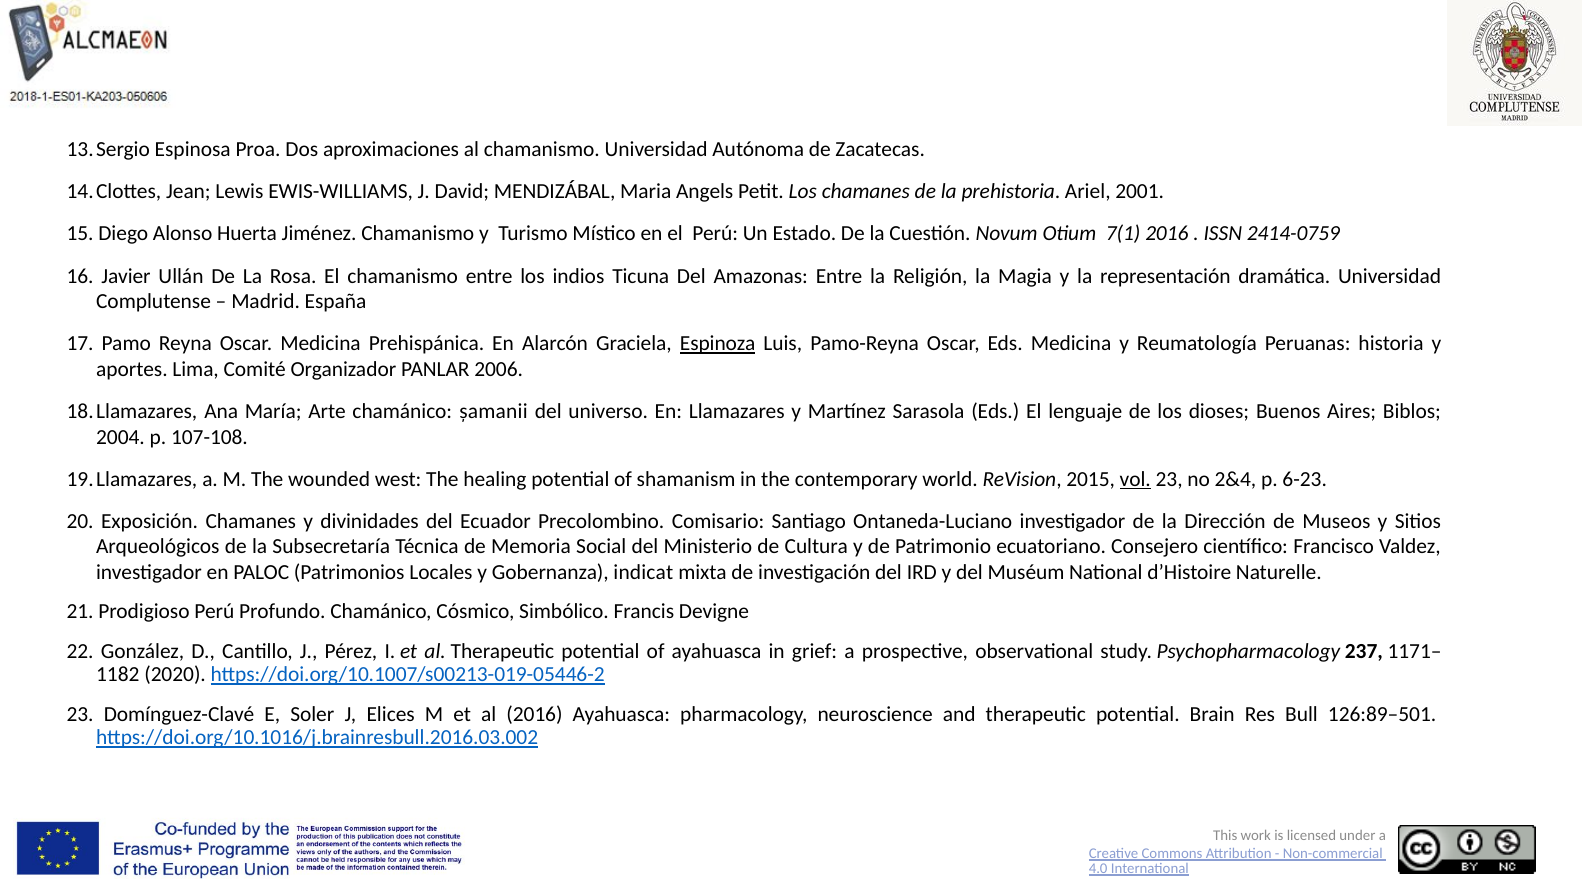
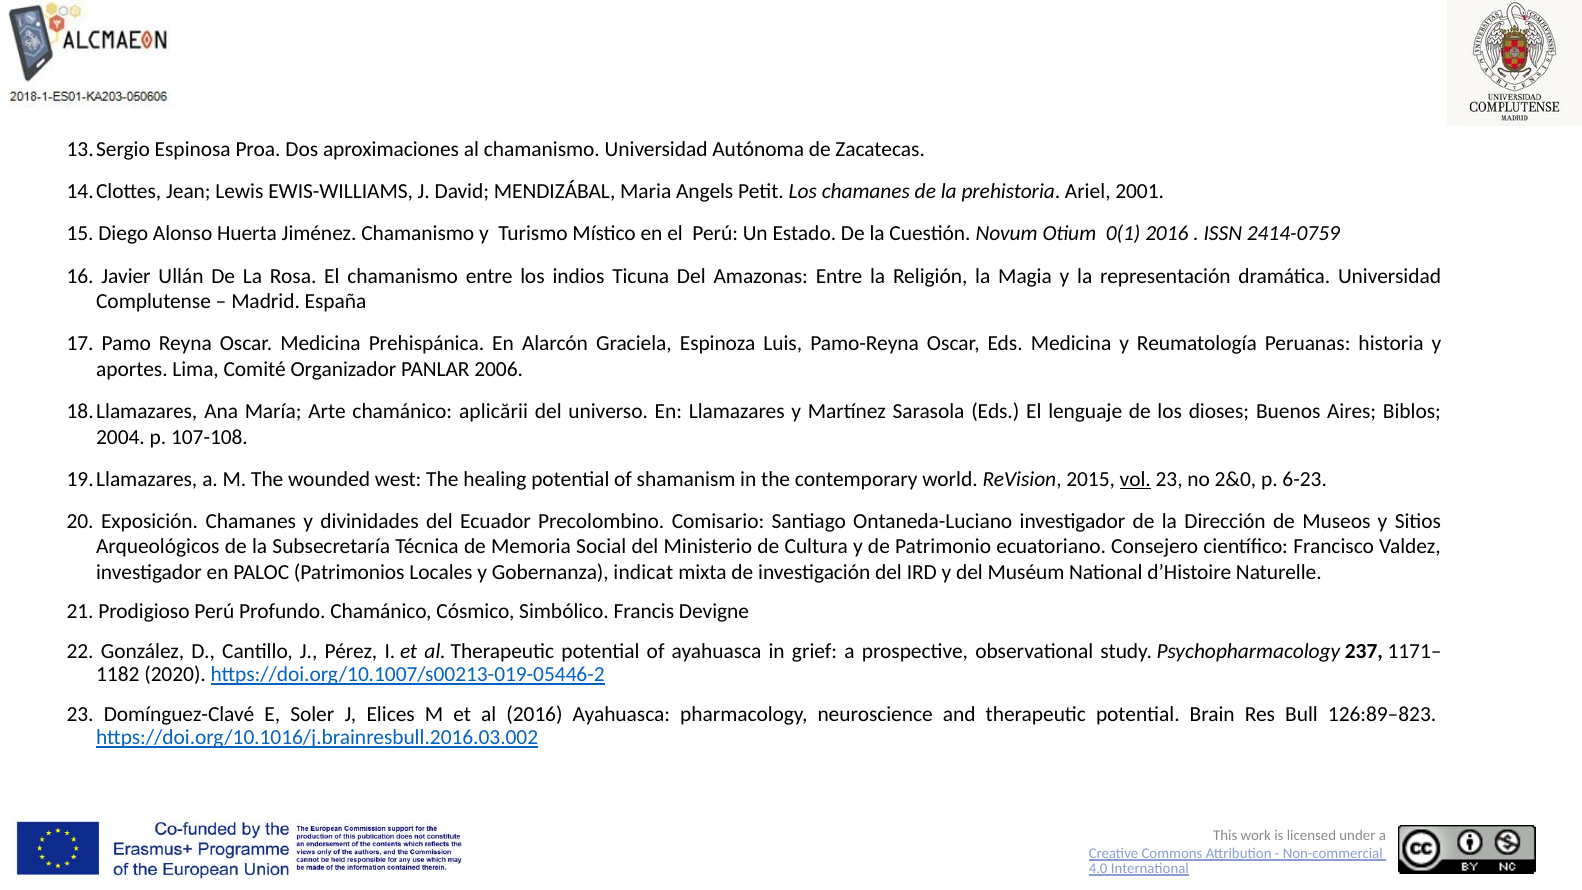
7(1: 7(1 -> 0(1 (1123, 234)
Espinoza underline: present -> none (718, 344)
șamanii: șamanii -> aplicării (494, 411)
2&4: 2&4 -> 2&0 (1235, 479)
126:89–501: 126:89–501 -> 126:89–823 (1382, 714)
